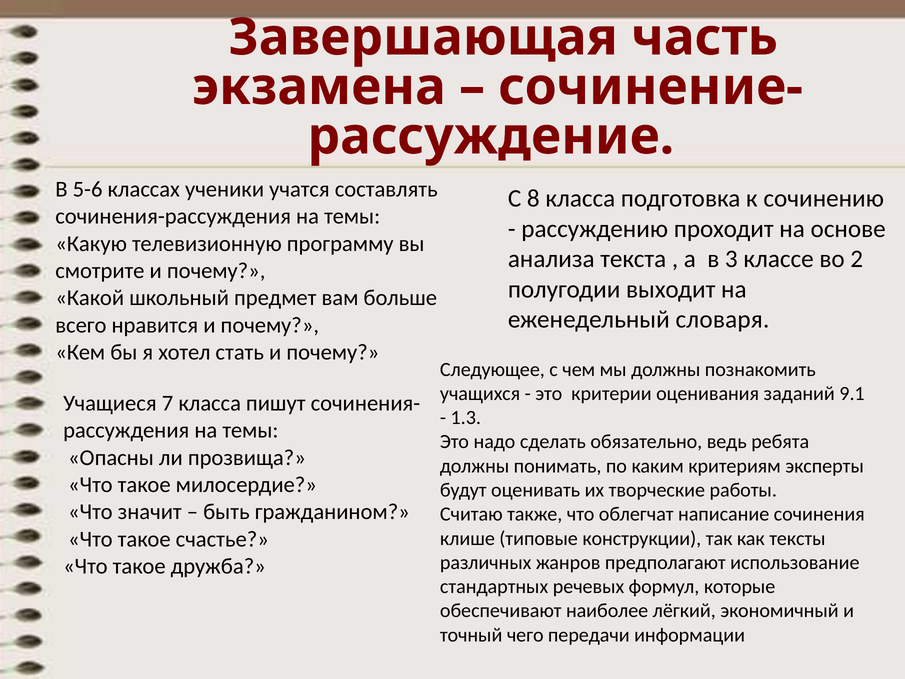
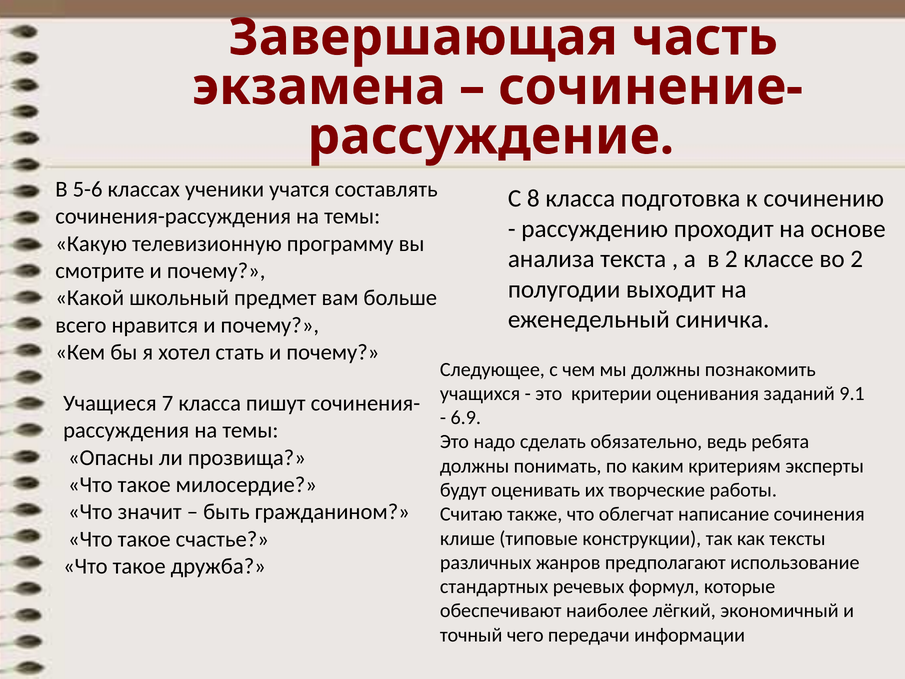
в 3: 3 -> 2 (731, 259)
словаря: словаря -> синичка (722, 319)
1.3: 1.3 -> 6.9 (466, 418)
